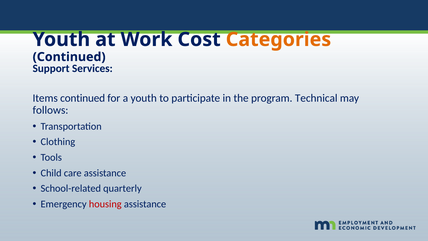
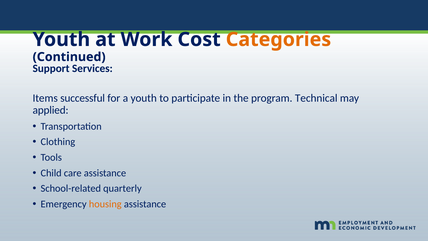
Items continued: continued -> successful (83, 98)
follows: follows -> applied (51, 110)
housing colour: red -> orange (105, 204)
